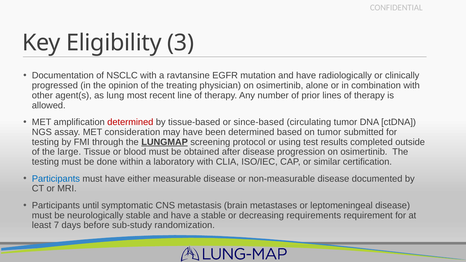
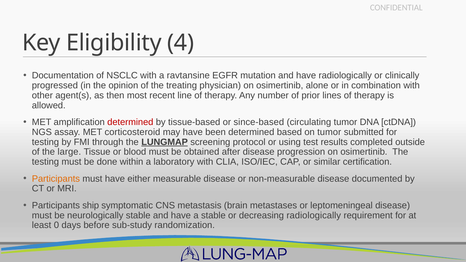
3: 3 -> 4 (181, 43)
lung: lung -> then (115, 95)
consideration: consideration -> corticosteroid (132, 132)
Participants colour: blue -> orange (56, 179)
until: until -> ship (91, 205)
decreasing requirements: requirements -> radiologically (314, 215)
7: 7 -> 0 (56, 225)
